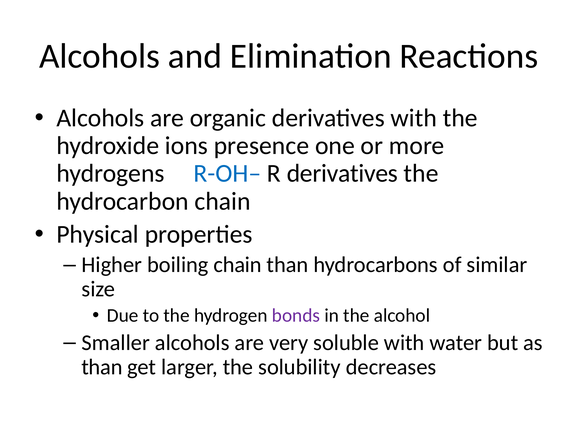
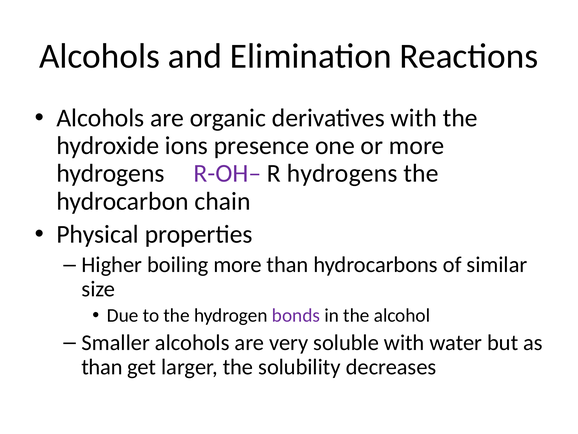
R-OH– colour: blue -> purple (227, 173)
R derivatives: derivatives -> hydrogens (342, 173)
boiling chain: chain -> more (238, 265)
